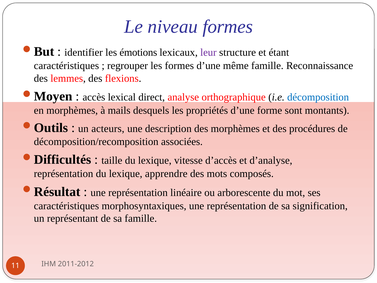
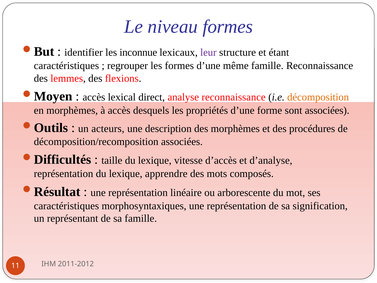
émotions: émotions -> inconnue (138, 52)
analyse orthographique: orthographique -> reconnaissance (234, 97)
décomposition colour: blue -> orange (318, 97)
à mails: mails -> accès (119, 110)
sont montants: montants -> associées (327, 110)
